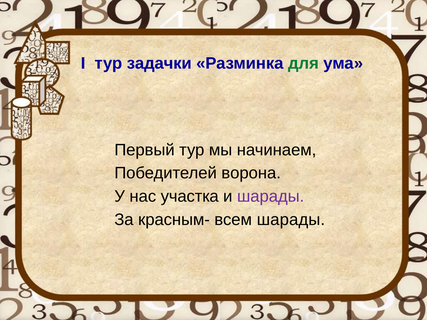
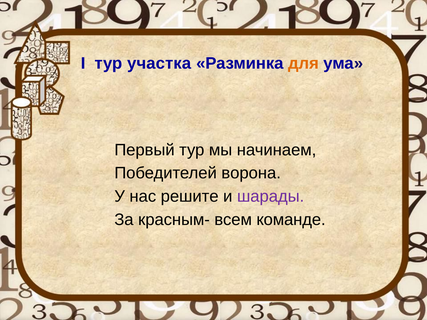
задачки: задачки -> участка (159, 63)
для colour: green -> orange (303, 63)
участка: участка -> решите (190, 197)
всем шарады: шарады -> команде (291, 220)
